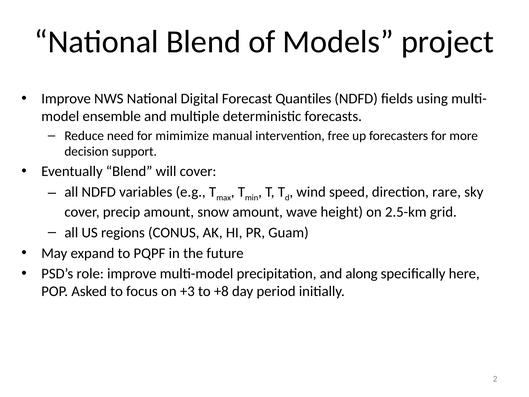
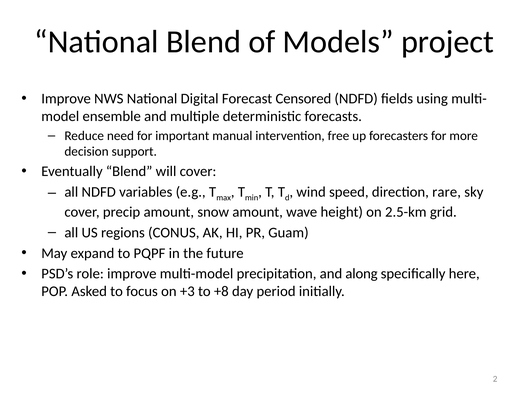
Quantiles: Quantiles -> Censored (303, 99)
mimimize: mimimize -> important (182, 136)
